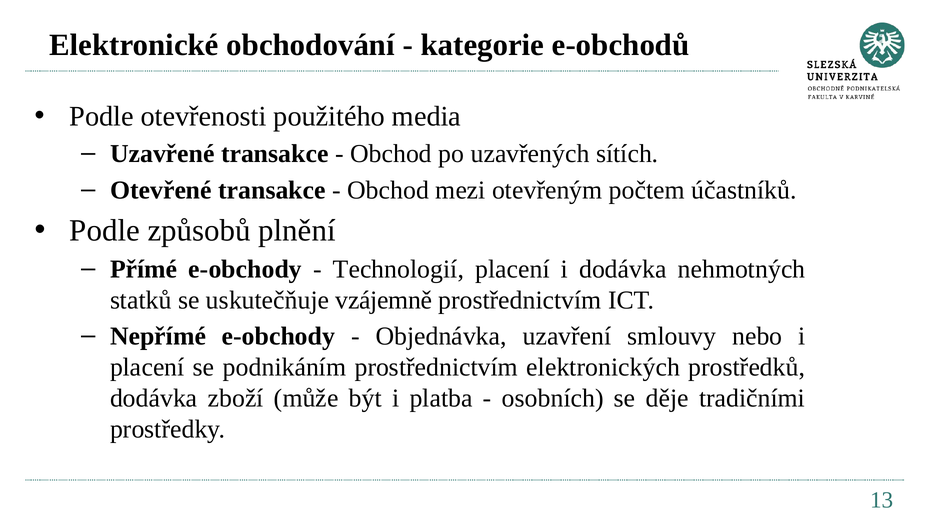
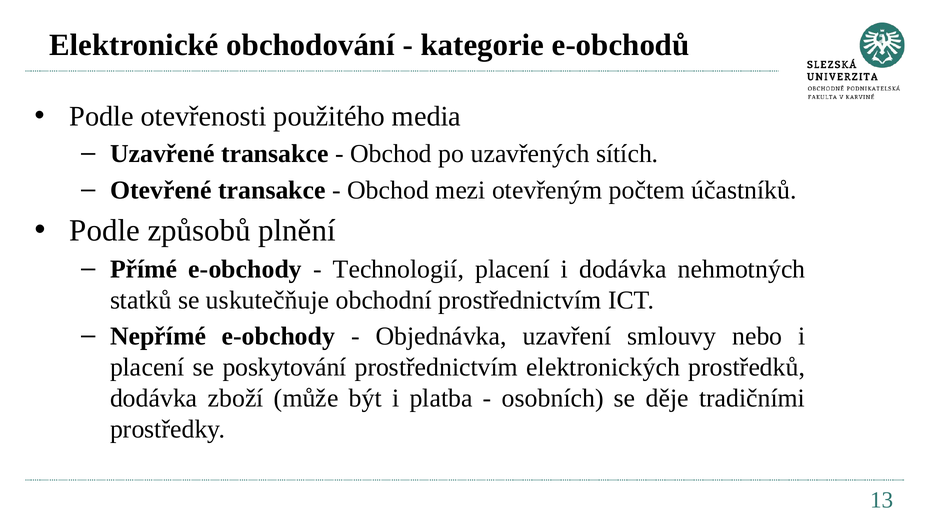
vzájemně: vzájemně -> obchodní (384, 300)
podnikáním: podnikáním -> poskytování (285, 367)
